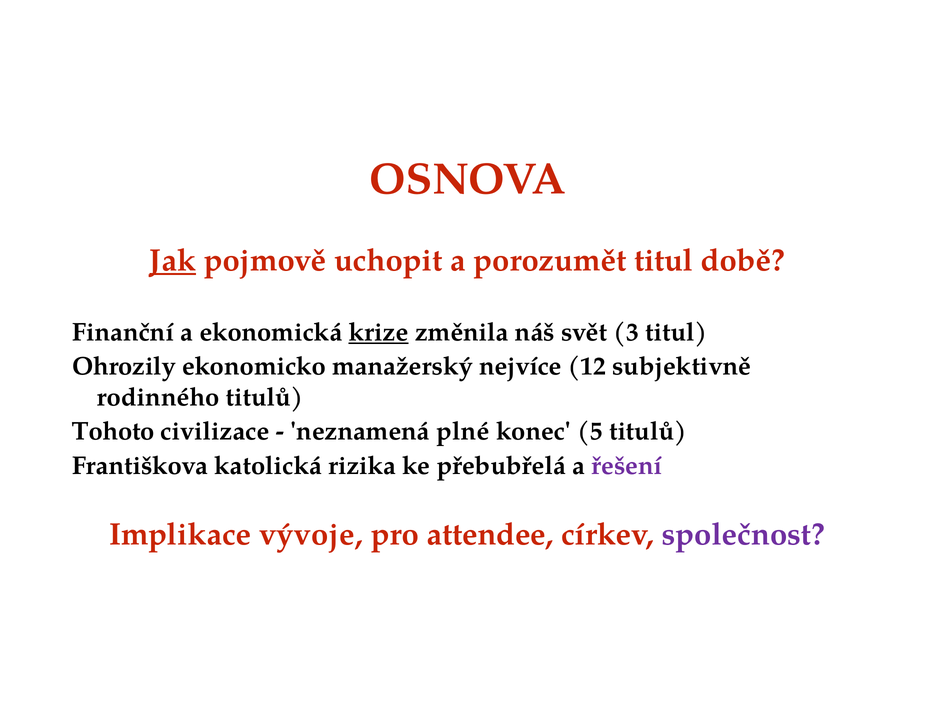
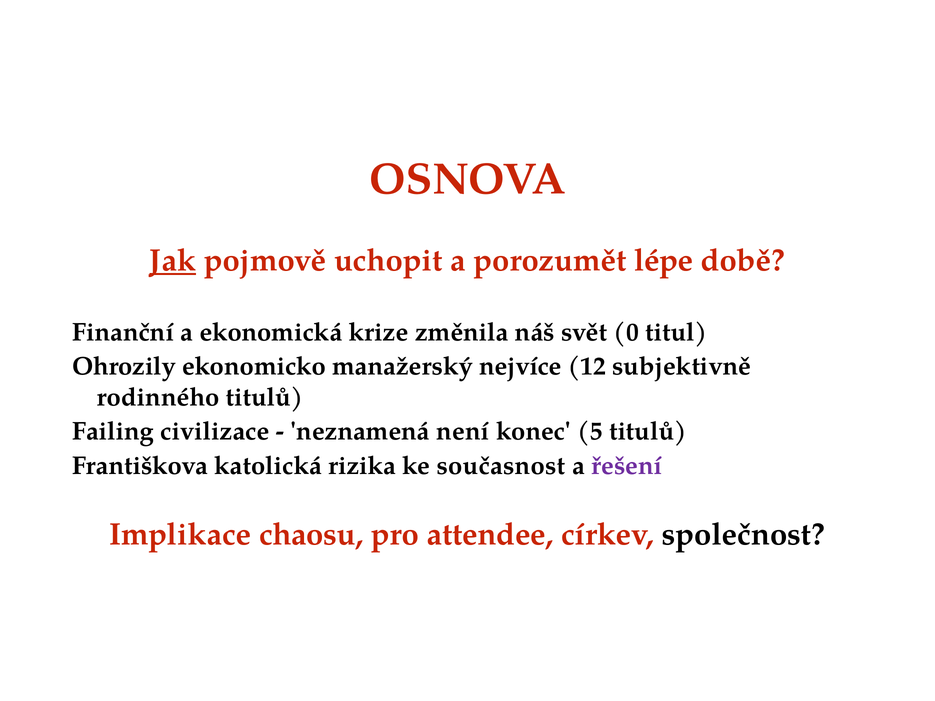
porozumět titul: titul -> lépe (664, 261)
krize underline: present -> none (379, 332)
3: 3 -> 0 (626, 332)
Tohoto: Tohoto -> Failing (113, 432)
plné: plné -> není (463, 432)
přebubřelá: přebubřelá -> současnost (501, 466)
vývoje: vývoje -> chaosu (311, 535)
společnost colour: purple -> black (743, 535)
